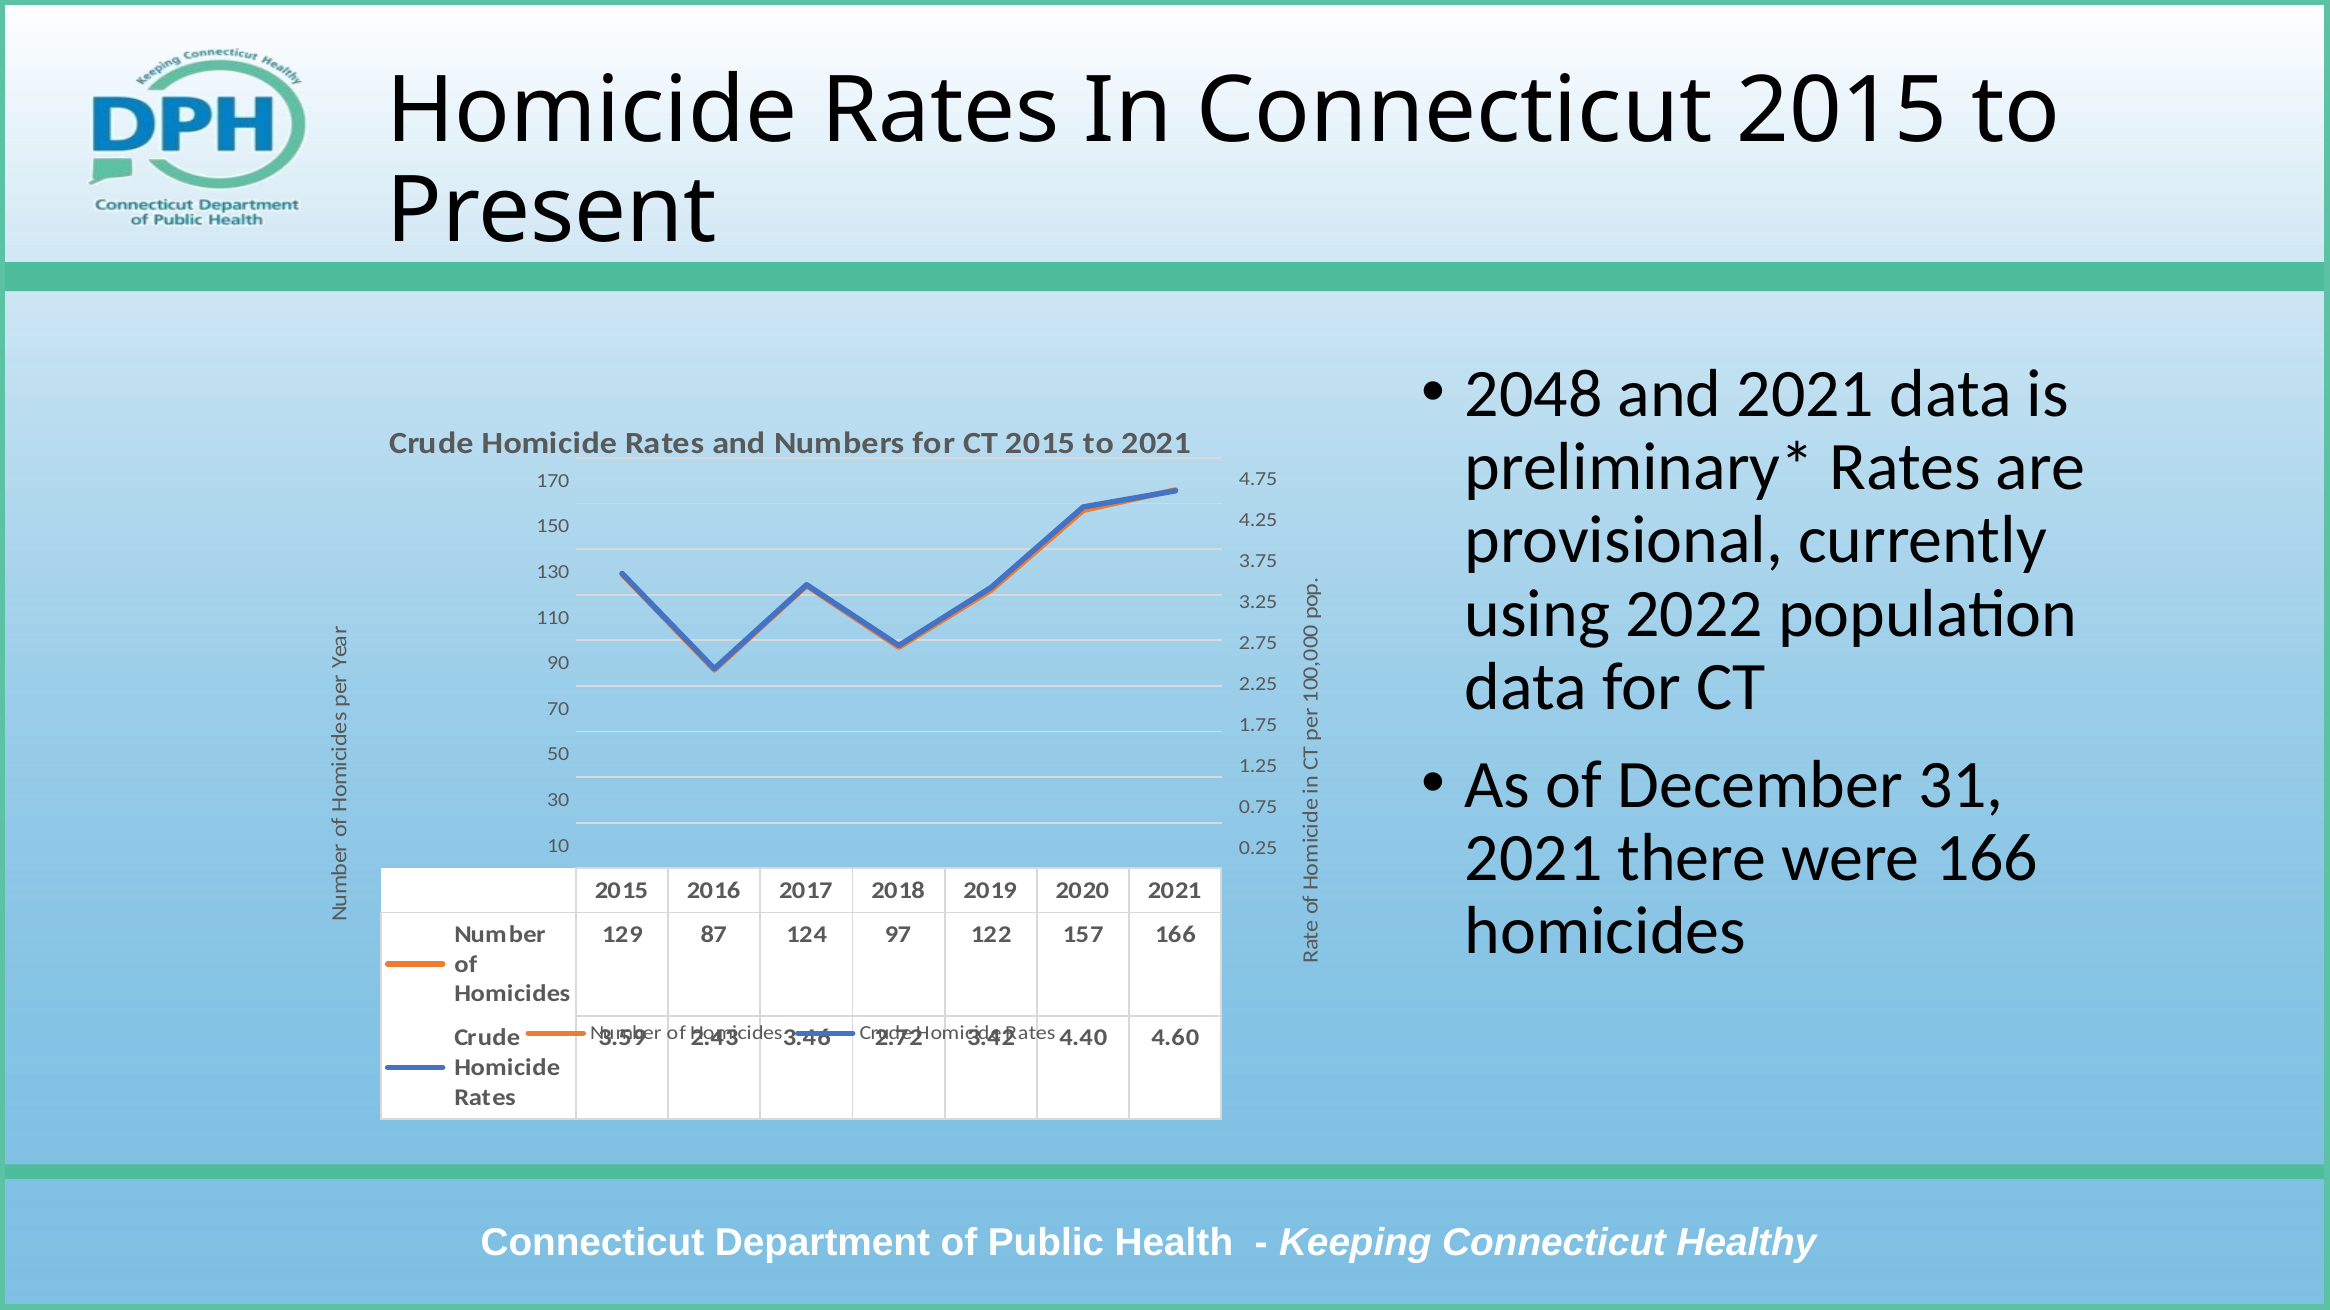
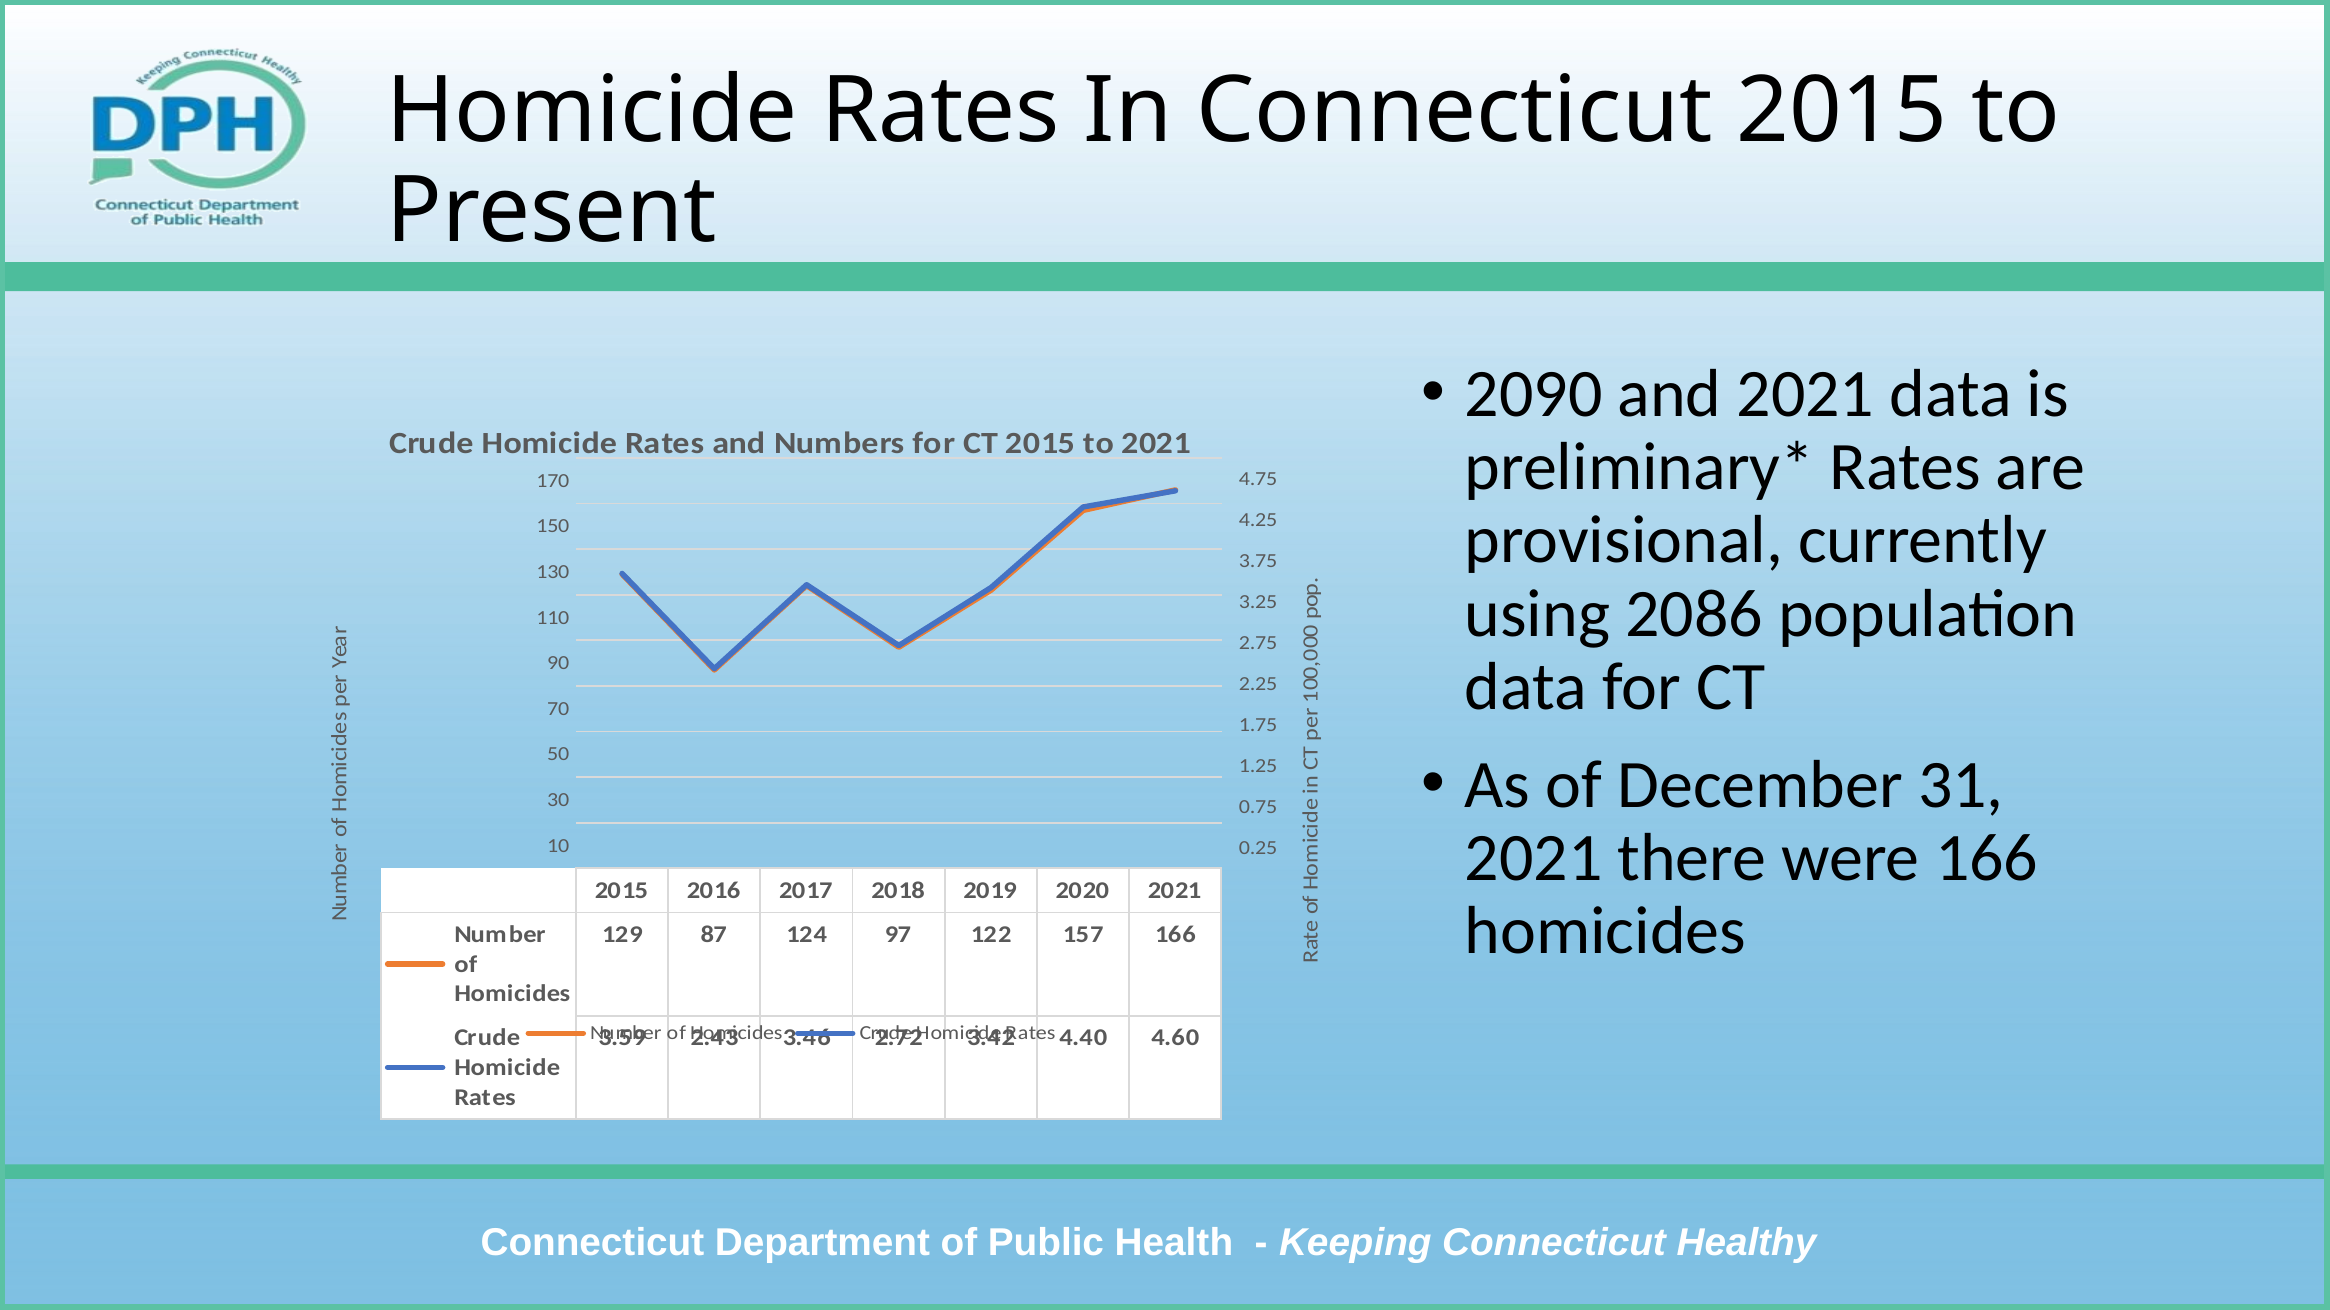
2048: 2048 -> 2090 (1534, 394)
2022: 2022 -> 2086 (1694, 614)
